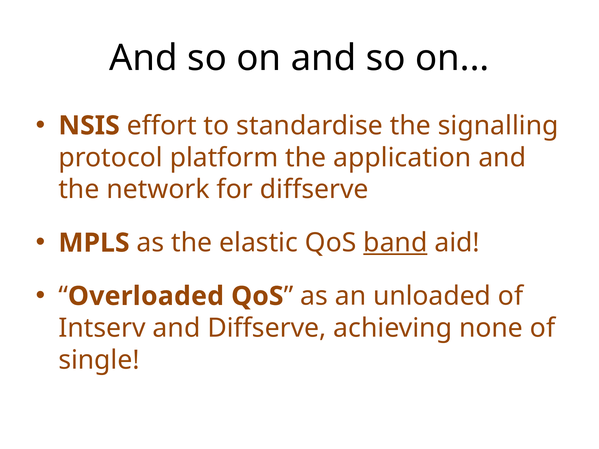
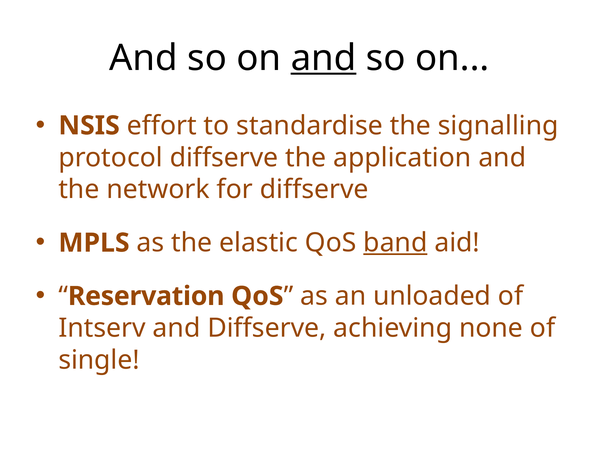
and underline: none -> present (324, 58)
protocol platform: platform -> diffserve (224, 158)
Overloaded: Overloaded -> Reservation (146, 296)
